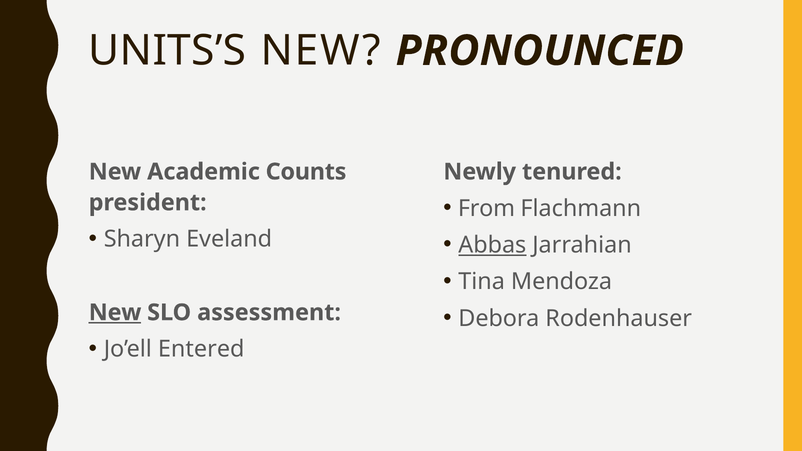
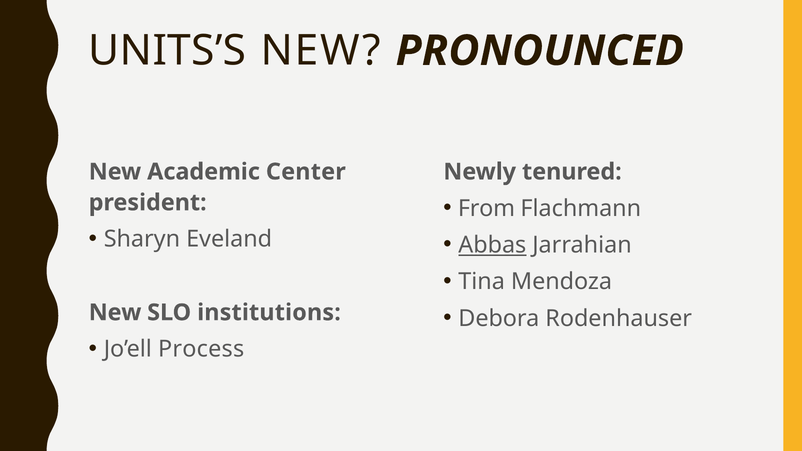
Counts: Counts -> Center (306, 172)
New underline: present -> none (115, 313)
assessment: assessment -> institutions (269, 313)
Entered: Entered -> Process (201, 349)
